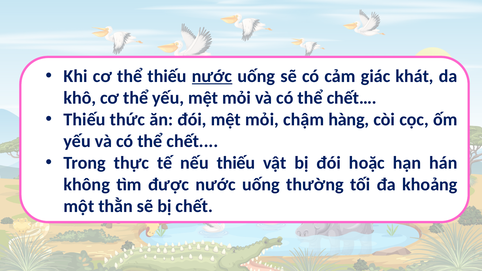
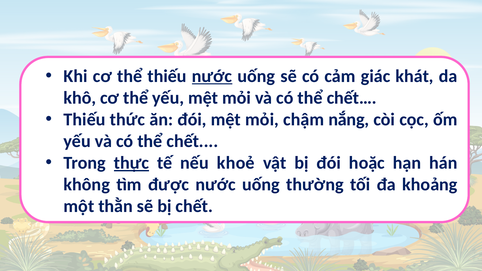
hàng: hàng -> nắng (349, 120)
thực underline: none -> present (131, 163)
nếu thiếu: thiếu -> khoẻ (236, 163)
